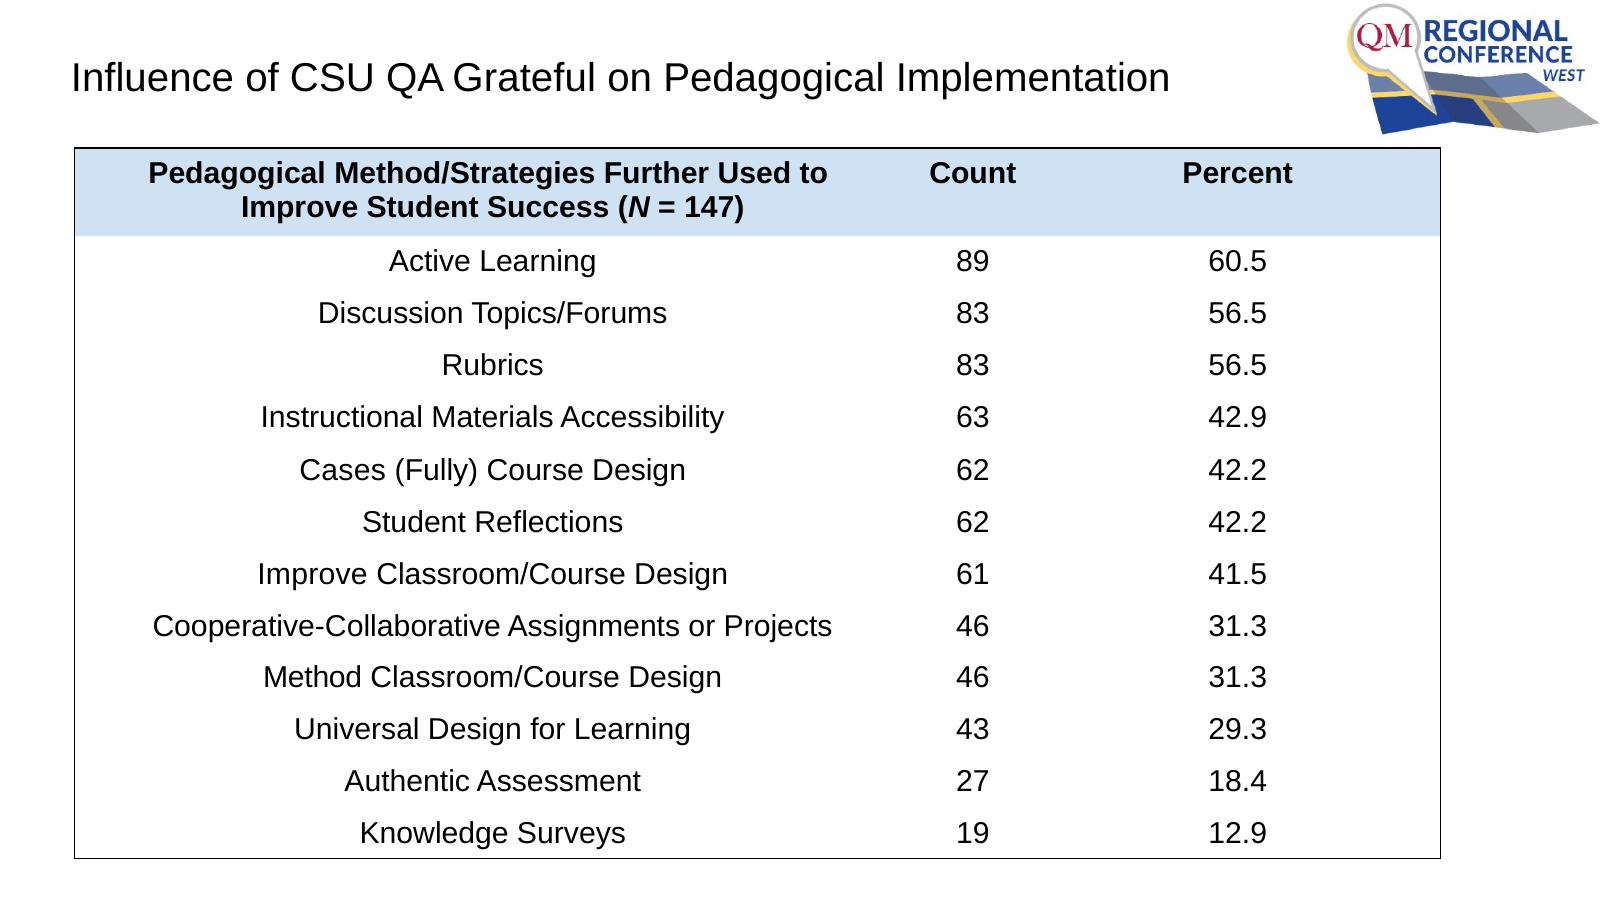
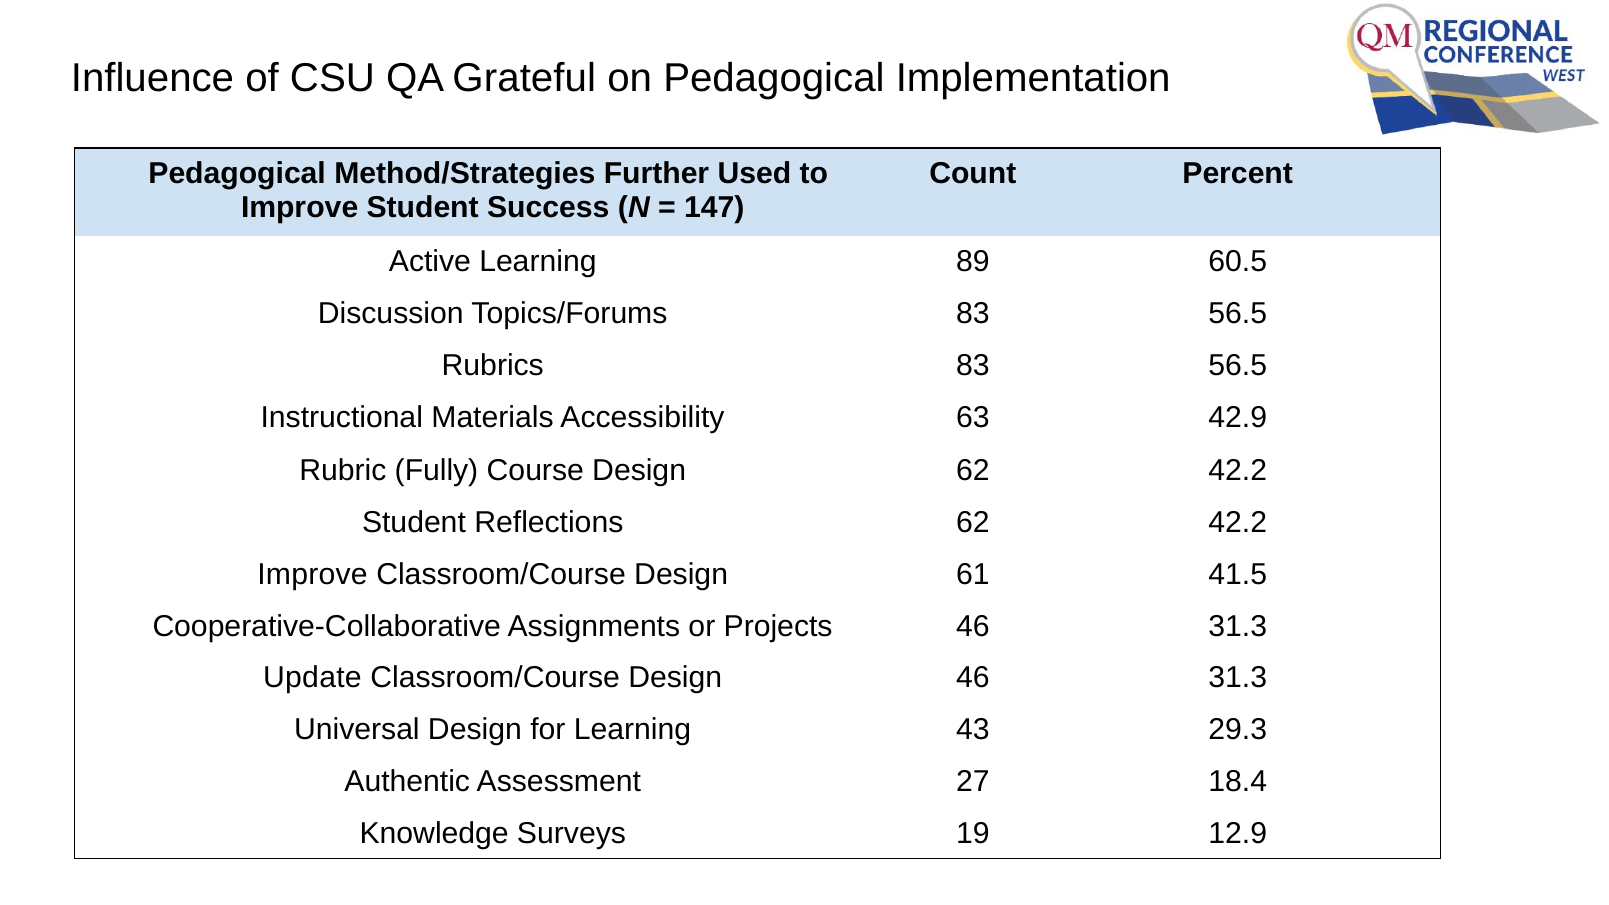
Cases: Cases -> Rubric (343, 470)
Method: Method -> Update (312, 677)
